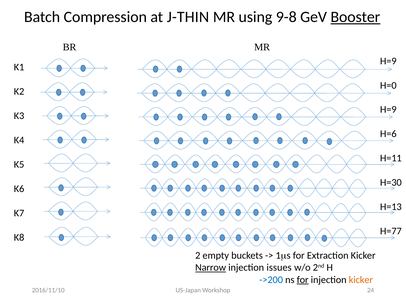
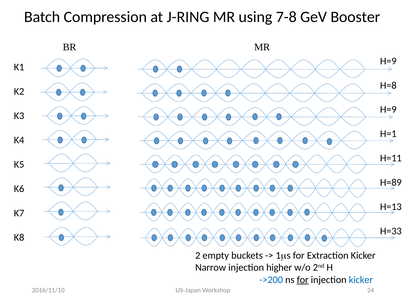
J-THIN: J-THIN -> J-RING (188, 17)
9-8: 9-8 -> 7-8 (286, 17)
Booster underline: present -> none (355, 17)
H=0: H=0 -> H=8 (388, 85)
H=6: H=6 -> H=1 (388, 134)
H=30: H=30 -> H=89 (391, 183)
H=77: H=77 -> H=33 (391, 232)
Narrow underline: present -> none (211, 268)
issues: issues -> higher (279, 268)
kicker colour: orange -> blue (361, 280)
